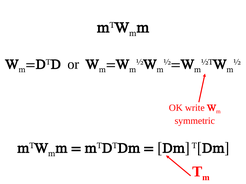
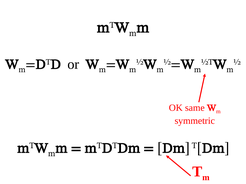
write: write -> same (195, 108)
